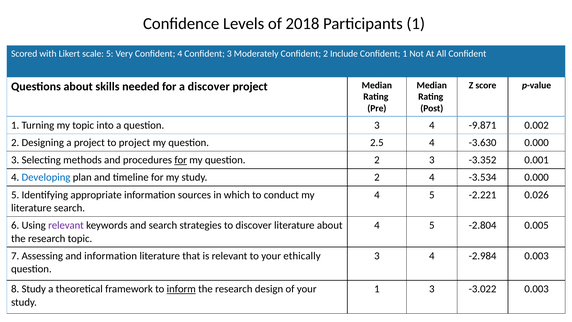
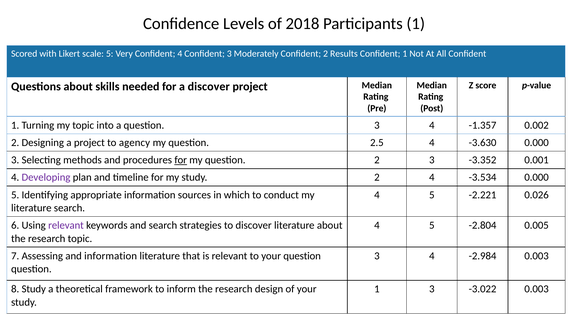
Include: Include -> Results (344, 54)
-9.871: -9.871 -> -1.357 (483, 125)
to project: project -> agency (134, 143)
Developing colour: blue -> purple (46, 177)
your ethically: ethically -> question (302, 256)
inform underline: present -> none (181, 289)
